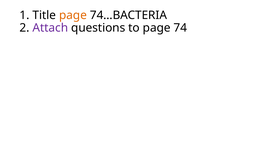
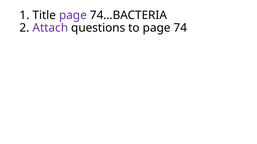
page colour: orange -> purple (73, 15)
